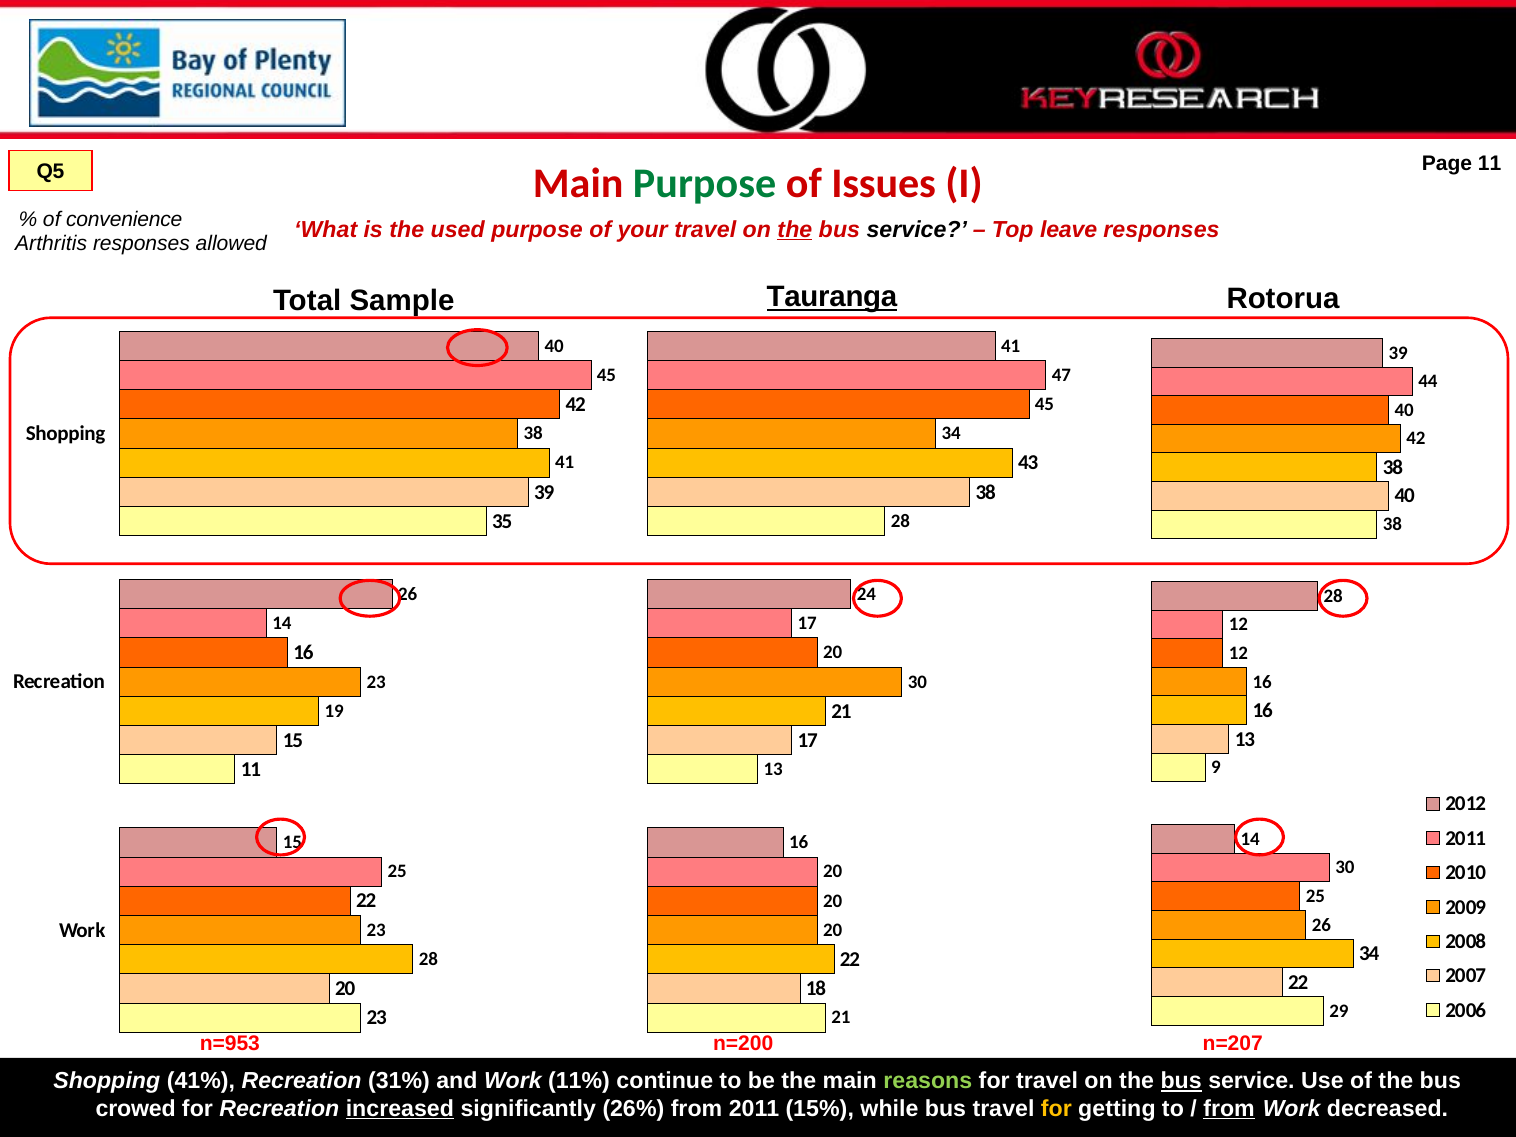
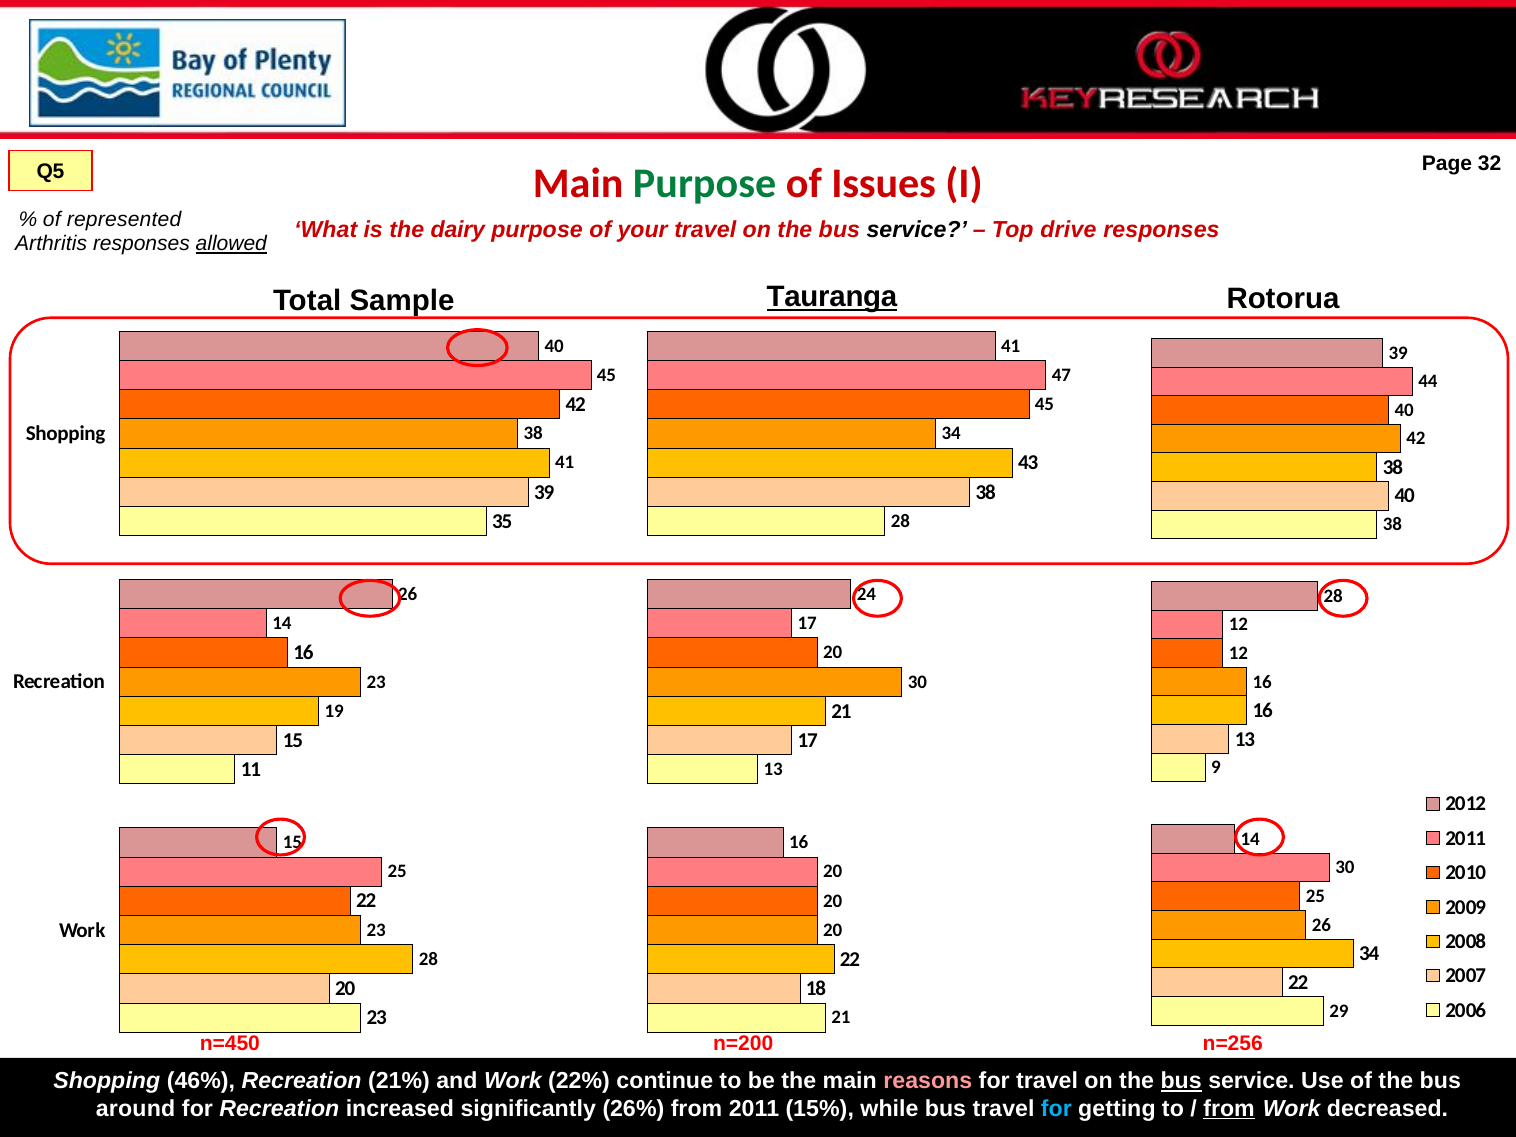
Page 11: 11 -> 32 (1490, 163)
convenience: convenience -> represented (124, 220)
used: used -> dairy (458, 229)
the underline: present -> none (795, 229)
leave: leave -> drive (1068, 229)
allowed underline: none -> present (231, 244)
n=953: n=953 -> n=450 (230, 1044)
n=207: n=207 -> n=256 (1233, 1044)
41%: 41% -> 46% (201, 1081)
31%: 31% -> 21% (399, 1081)
11%: 11% -> 22% (579, 1081)
reasons colour: light green -> pink (928, 1081)
crowed: crowed -> around (136, 1109)
increased underline: present -> none (400, 1109)
for colour: yellow -> light blue (1056, 1109)
